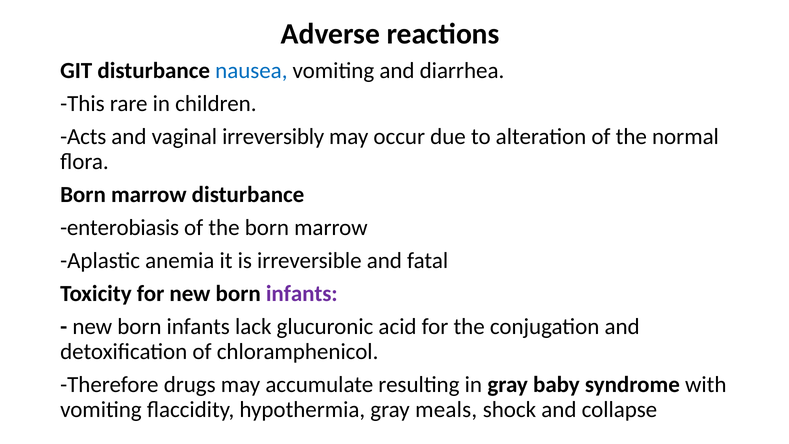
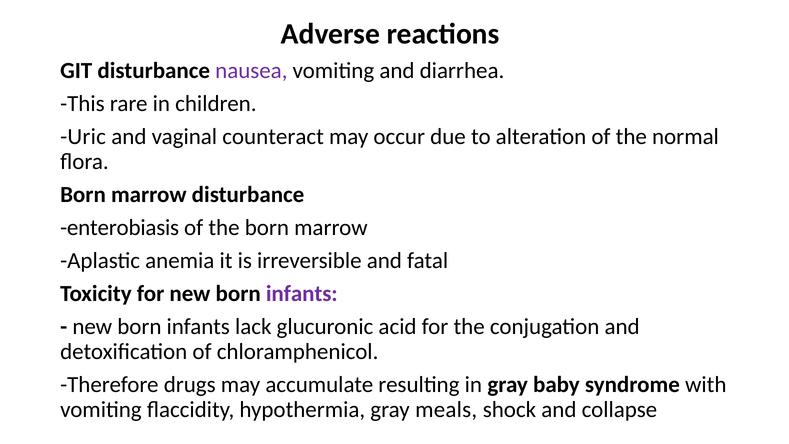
nausea colour: blue -> purple (251, 71)
Acts: Acts -> Uric (83, 137)
irreversibly: irreversibly -> counteract (273, 137)
